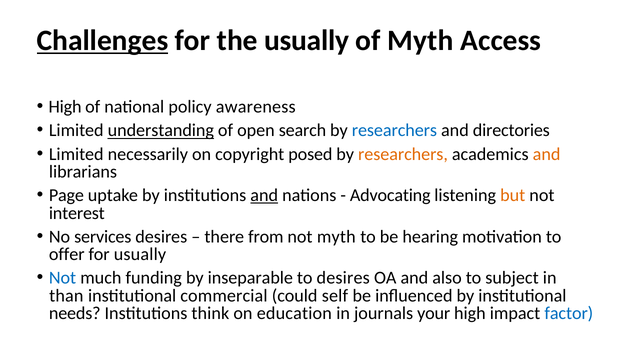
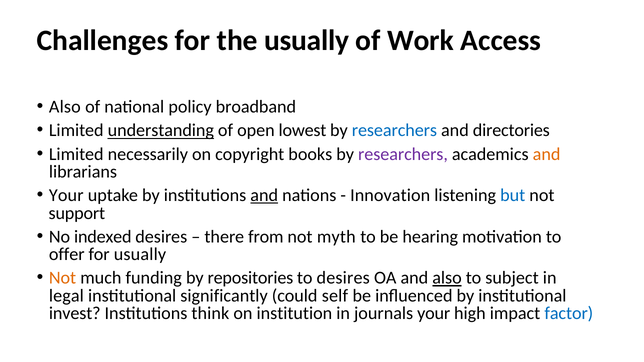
Challenges underline: present -> none (103, 41)
of Myth: Myth -> Work (421, 41)
High: High -> Also (65, 107)
awareness: awareness -> broadband (256, 107)
search: search -> lowest (302, 131)
posed: posed -> books (310, 154)
researchers colour: orange -> purple (403, 154)
Page: Page -> Your (66, 196)
Advocating: Advocating -> Innovation (390, 196)
but colour: orange -> blue (513, 196)
interest: interest -> support (77, 213)
services: services -> indexed (103, 237)
Not colour: blue -> orange (63, 278)
inseparable: inseparable -> repositories (250, 278)
also underline: none -> present (447, 278)
than: than -> legal (66, 296)
commercial: commercial -> significantly (224, 296)
needs: needs -> invest (75, 313)
education: education -> institution (294, 313)
